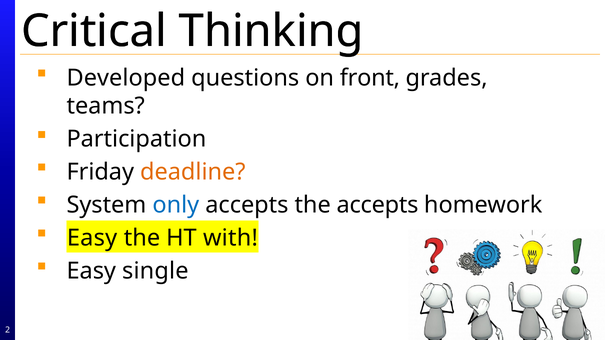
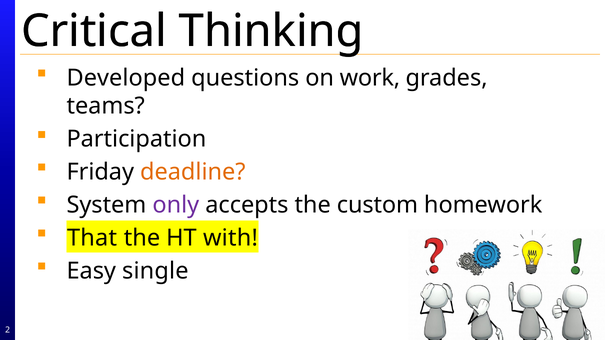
front: front -> work (370, 78)
only colour: blue -> purple (176, 205)
the accepts: accepts -> custom (377, 205)
Easy: Easy -> That (92, 238)
